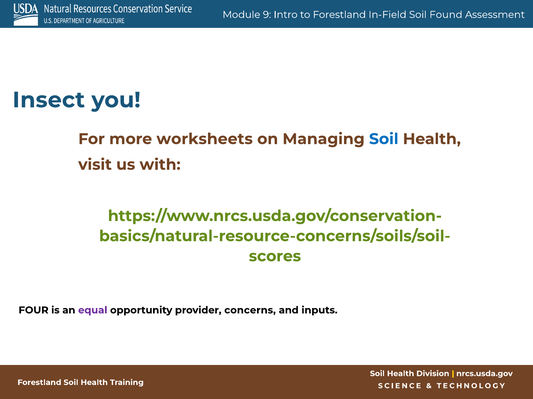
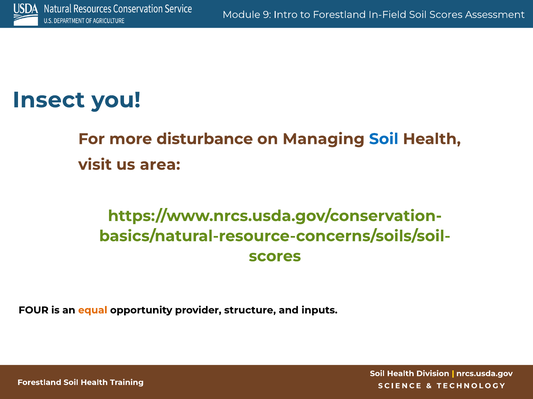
Soil Found: Found -> Scores (446, 15)
worksheets: worksheets -> disturbance (205, 139)
with: with -> area (160, 165)
equal colour: purple -> orange (93, 311)
concerns: concerns -> structure (250, 311)
